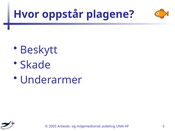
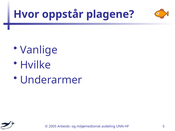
Beskytt: Beskytt -> Vanlige (39, 50)
Skade: Skade -> Hvilke (35, 65)
